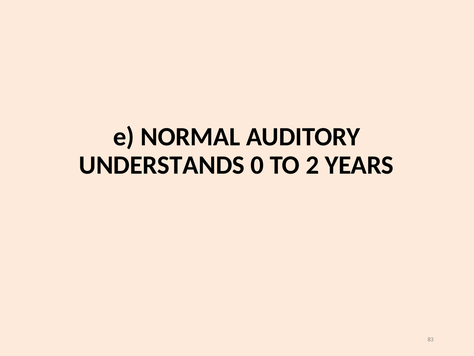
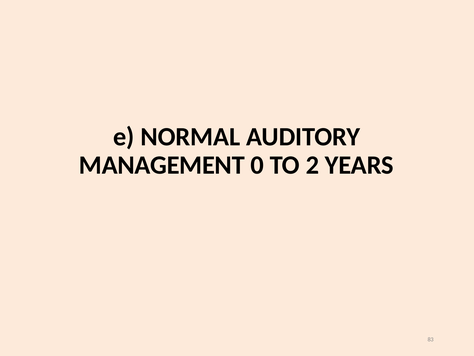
UNDERSTANDS: UNDERSTANDS -> MANAGEMENT (162, 165)
